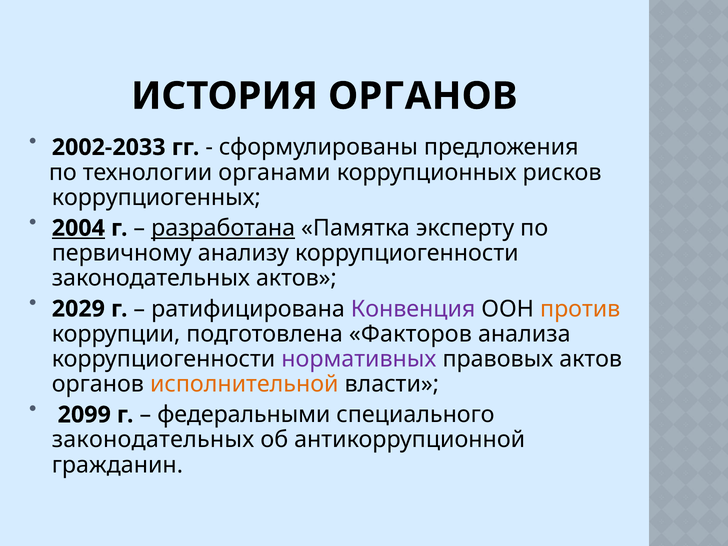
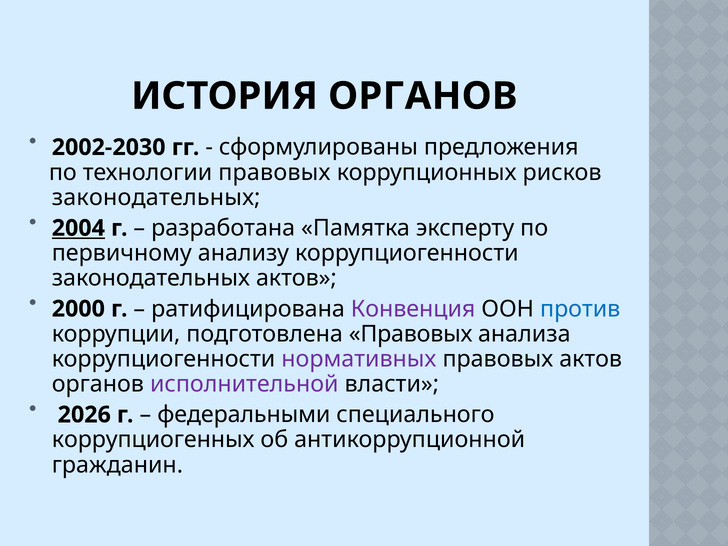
2002-2033: 2002-2033 -> 2002-2030 (109, 147)
технологии органами: органами -> правовых (274, 172)
коррупциогенных: коррупциогенных -> законодательных (156, 198)
разработана underline: present -> none (223, 228)
2029: 2029 -> 2000 (78, 309)
против colour: orange -> blue (580, 309)
подготовлена Факторов: Факторов -> Правовых (411, 334)
исполнительной colour: orange -> purple (244, 384)
2099: 2099 -> 2026 (84, 415)
законодательных: законодательных -> коррупциогенных (153, 440)
